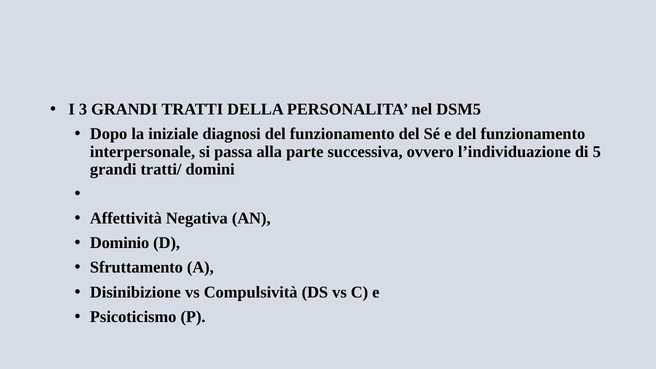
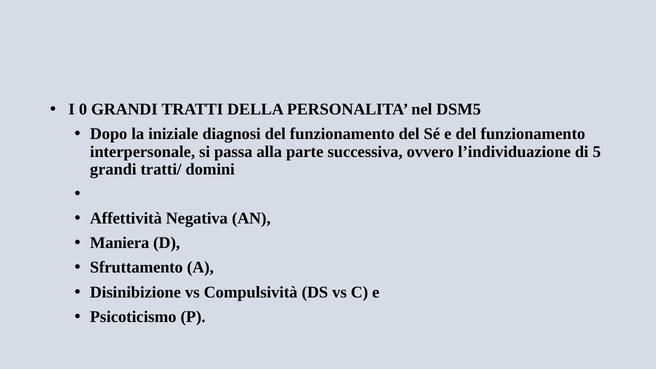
3: 3 -> 0 (83, 109)
Dominio: Dominio -> Maniera (120, 243)
